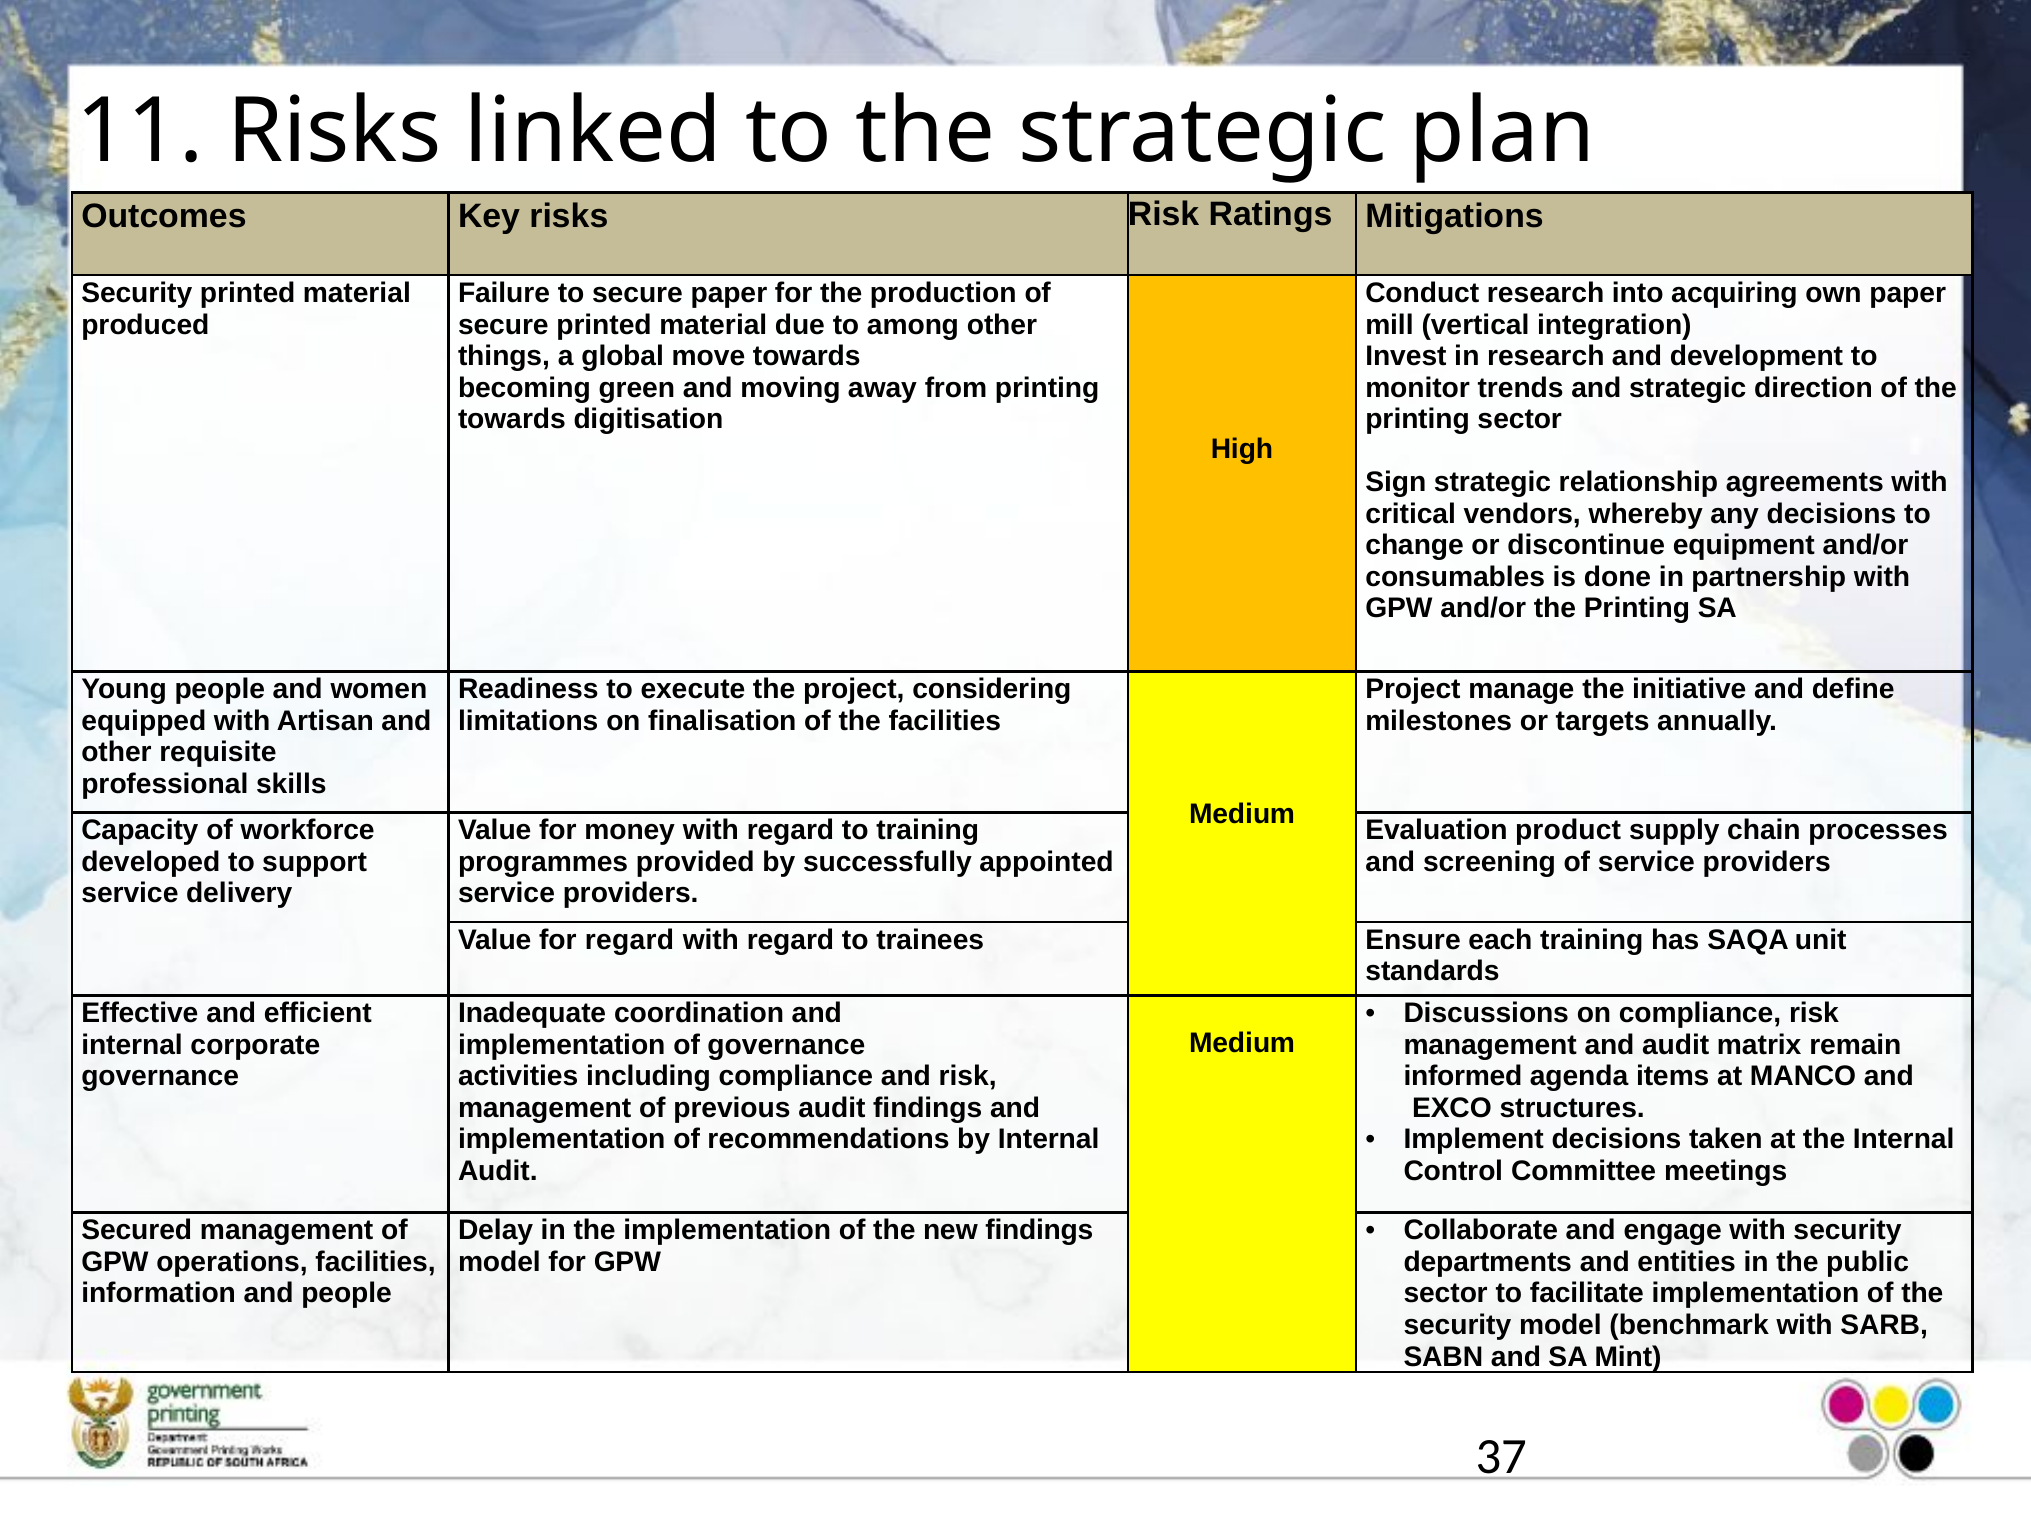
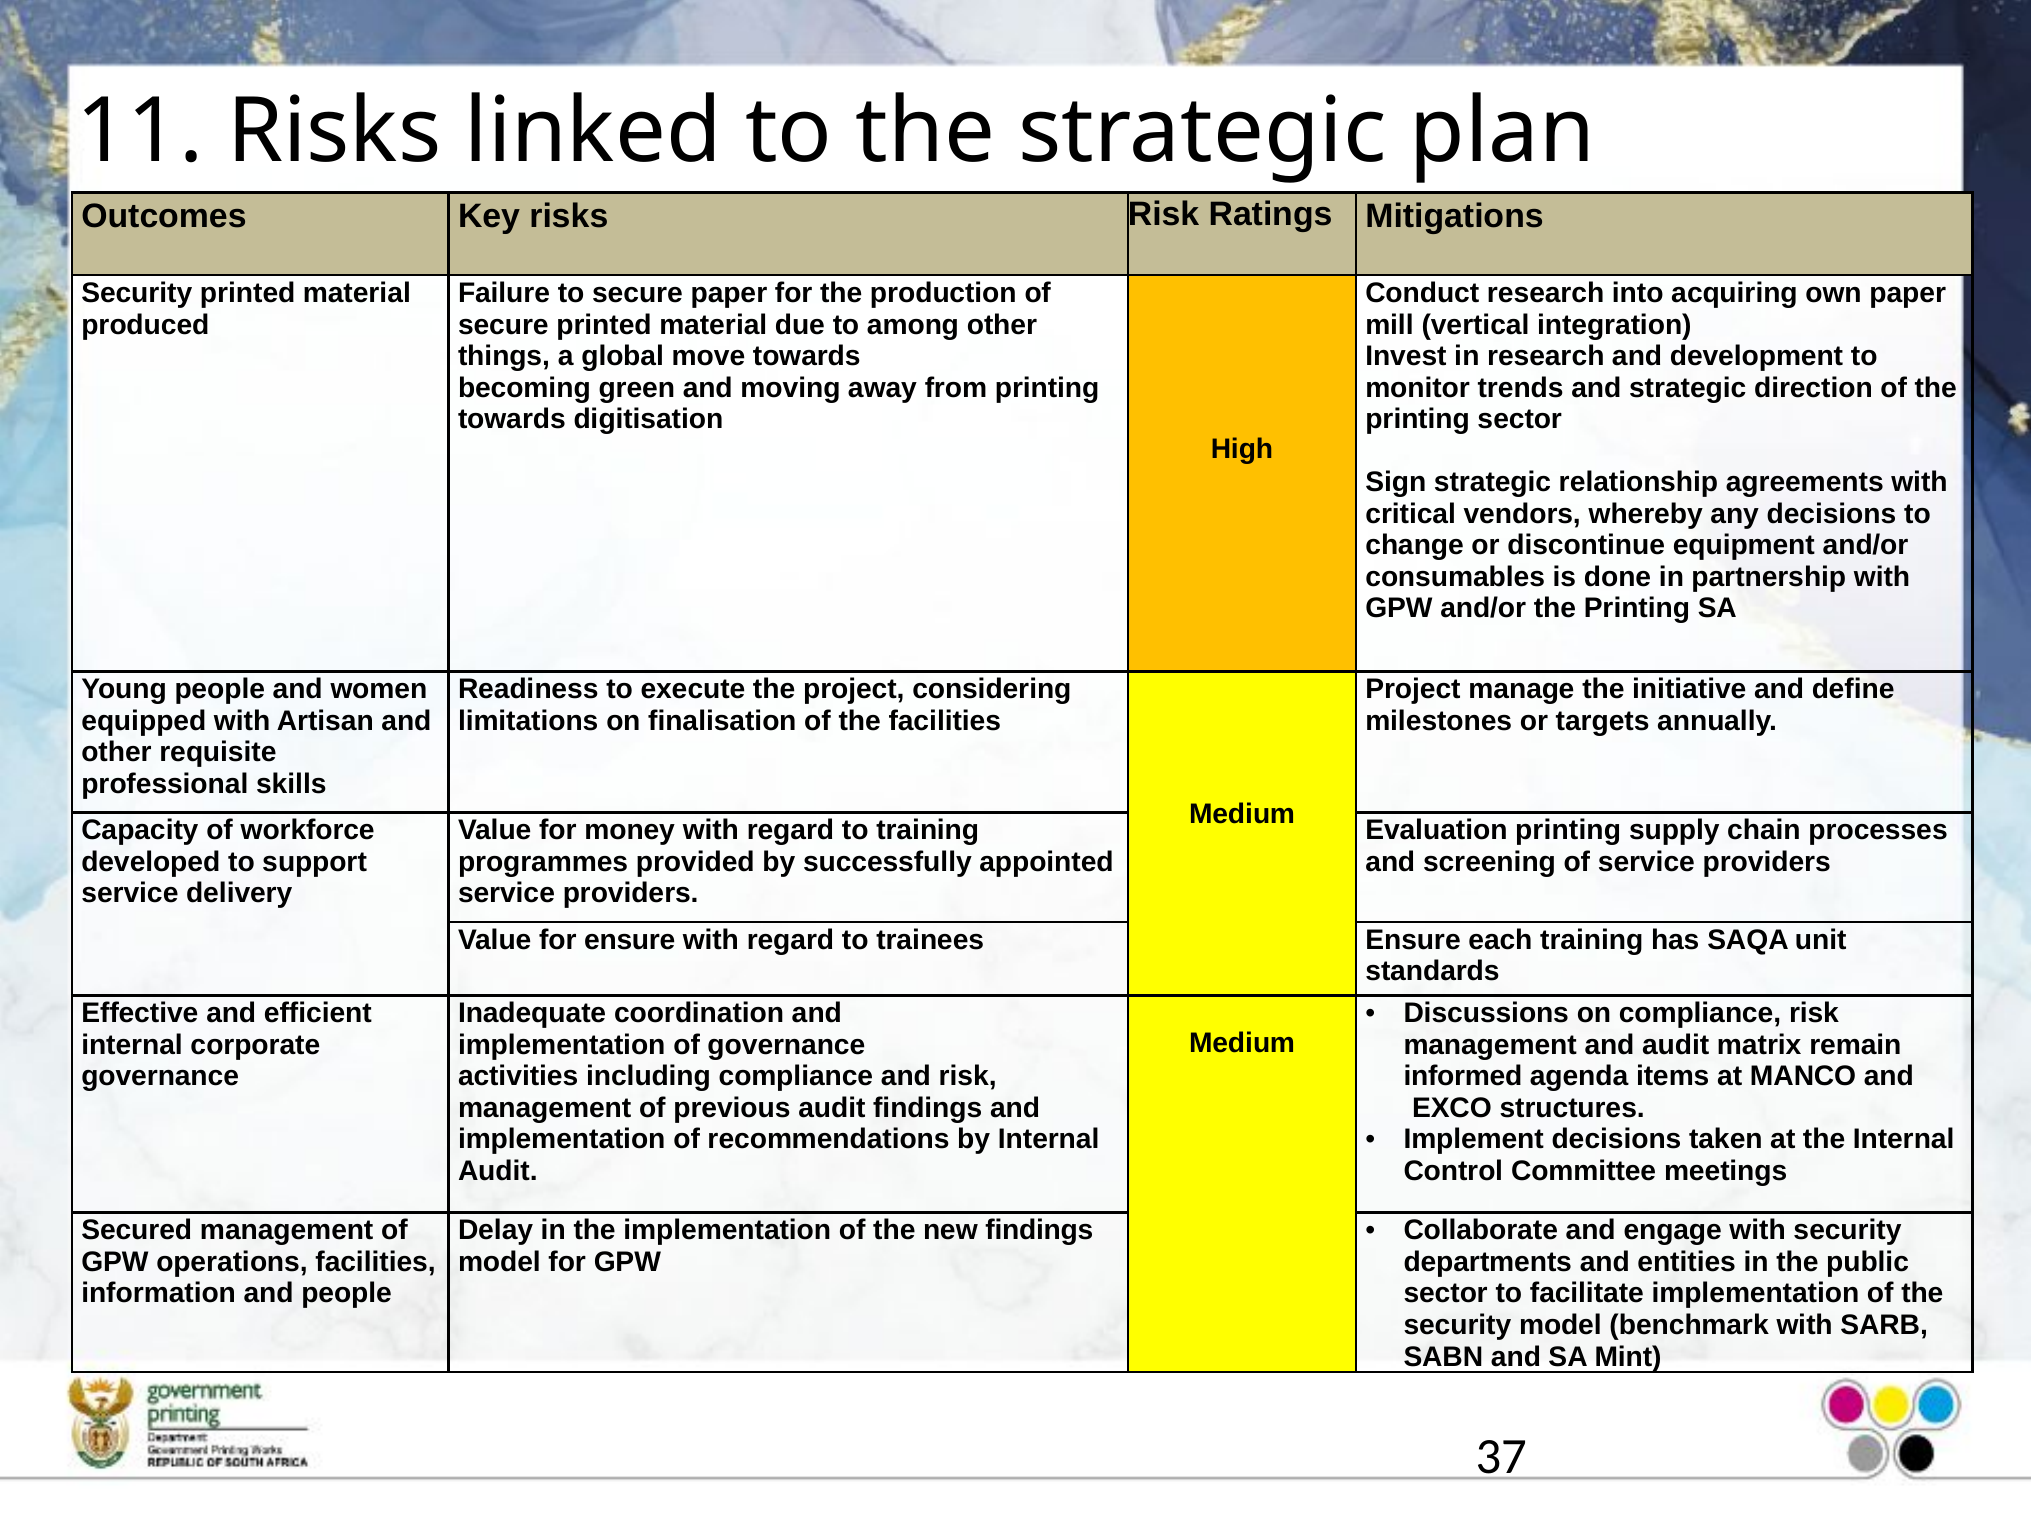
Evaluation product: product -> printing (1568, 830)
for regard: regard -> ensure (630, 939)
